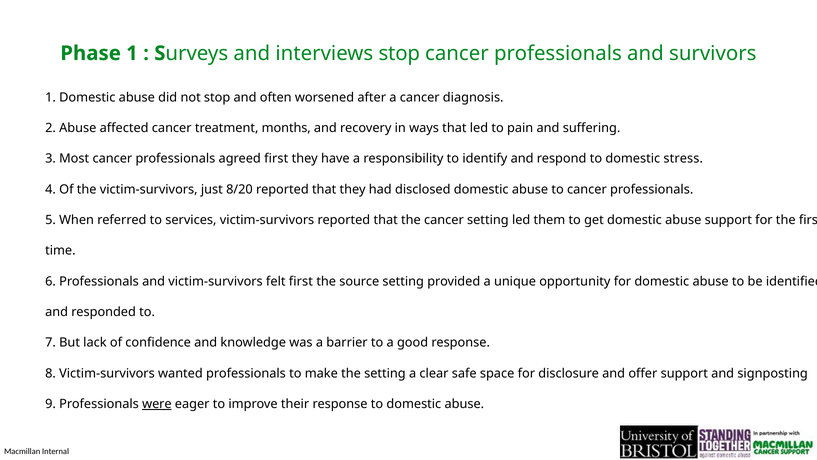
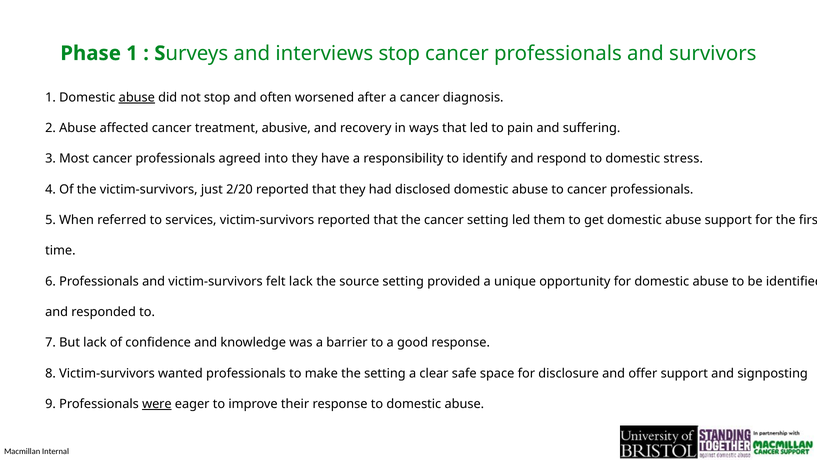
abuse underline: none -> present (137, 97)
months: months -> abusive (286, 128)
agreed first: first -> into (276, 159)
8/20: 8/20 -> 2/20 (239, 189)
felt first: first -> lack (301, 281)
